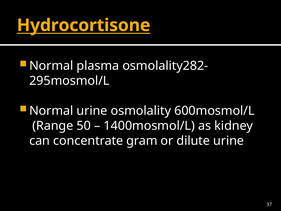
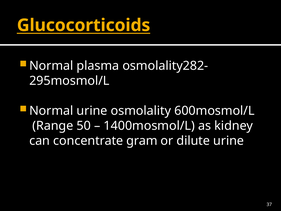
Hydrocortisone: Hydrocortisone -> Glucocorticoids (84, 25)
